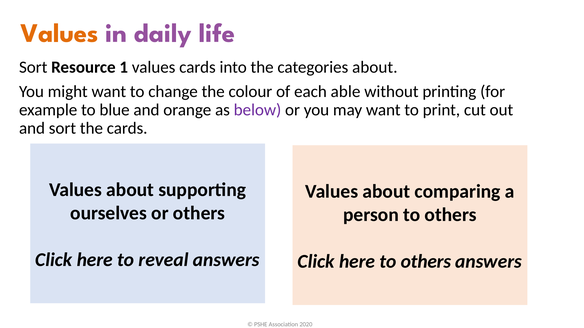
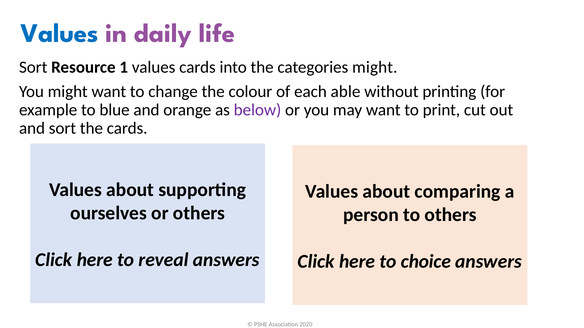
Values colour: orange -> blue (59, 33)
categories about: about -> might (375, 67)
here to others: others -> choice (426, 262)
